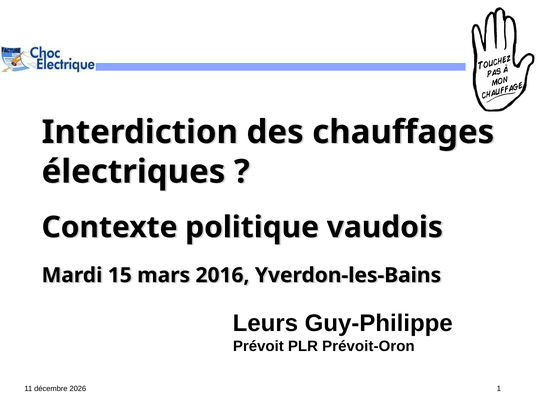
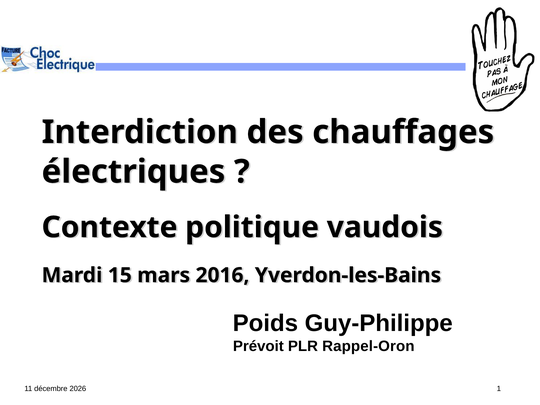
Leurs: Leurs -> Poids (266, 323)
Prévoit-Oron: Prévoit-Oron -> Rappel-Oron (368, 346)
